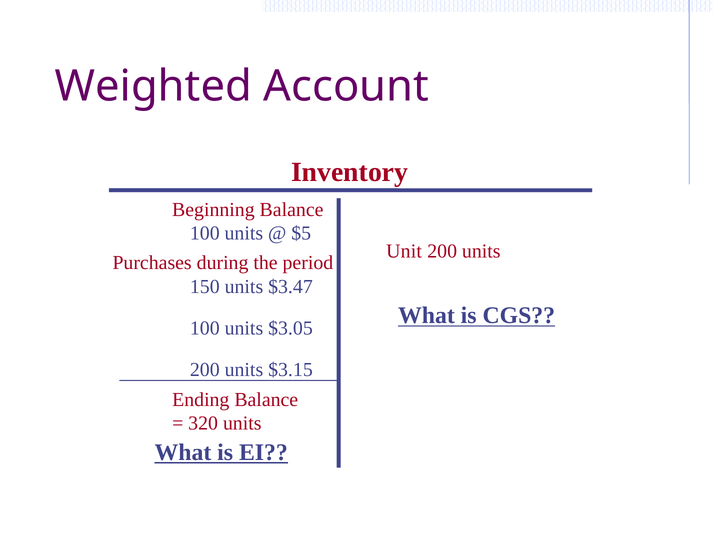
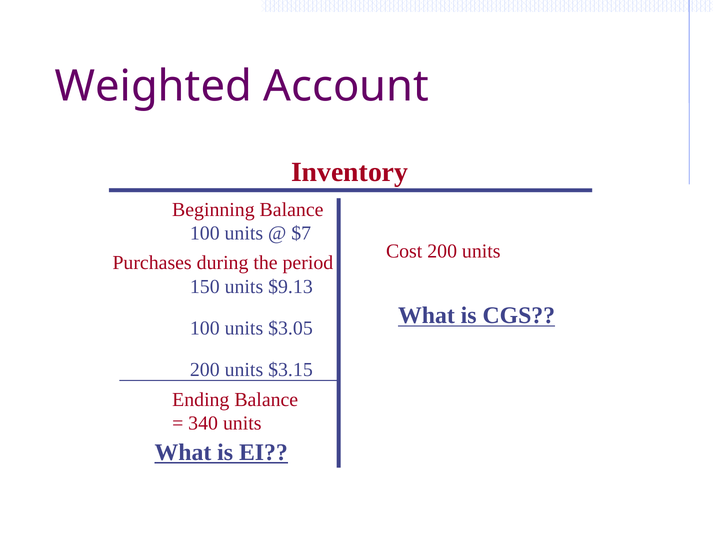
$5: $5 -> $7 (301, 233)
Unit: Unit -> Cost (404, 251)
$3.47: $3.47 -> $9.13 (290, 287)
320: 320 -> 340 (203, 423)
